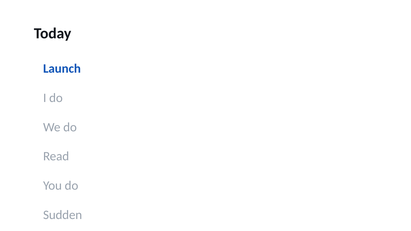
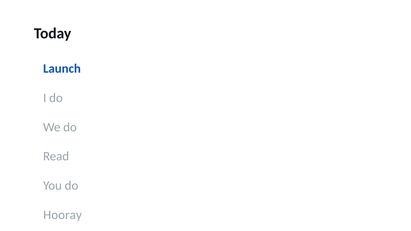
Sudden: Sudden -> Hooray (63, 215)
